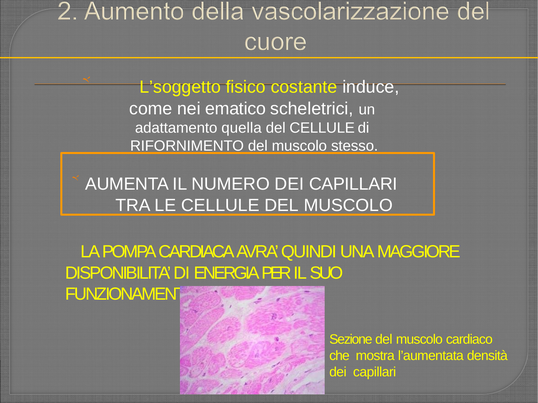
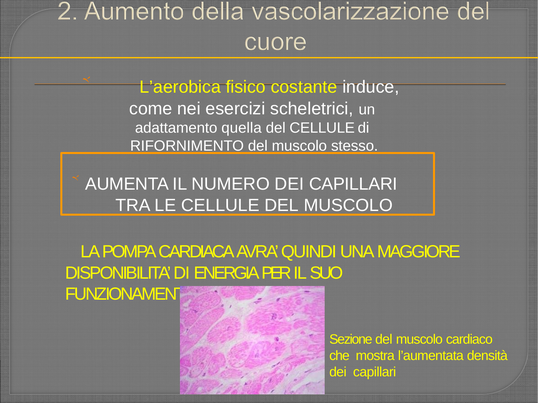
L’soggetto: L’soggetto -> L’aerobica (180, 87)
ematico: ematico -> esercizi (235, 109)
